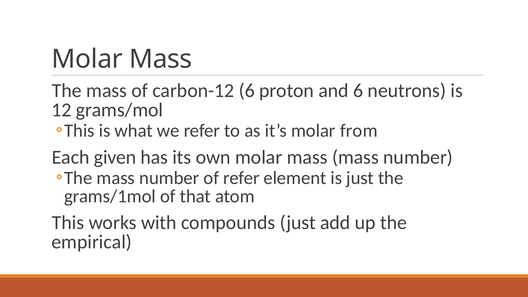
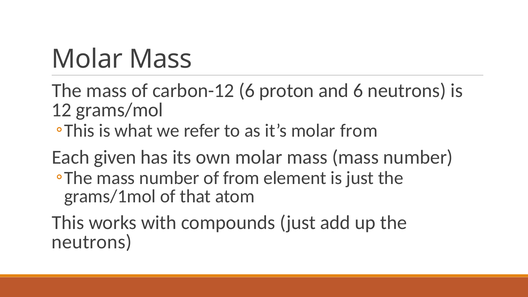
of refer: refer -> from (241, 178)
empirical: empirical -> neutrons (92, 242)
